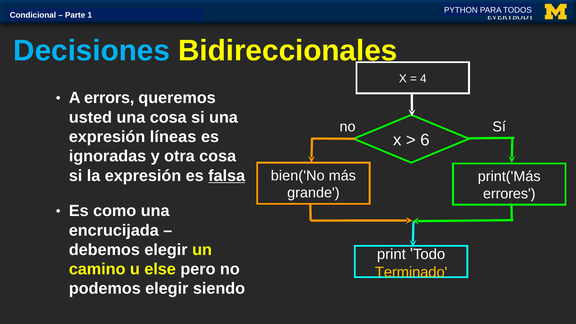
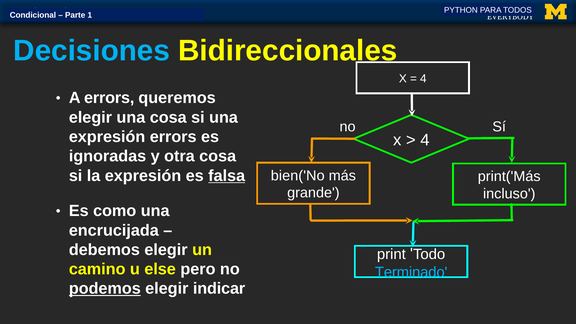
usted: usted -> elegir (90, 117)
expresión líneas: líneas -> errors (173, 137)
6: 6 -> 4 (425, 140)
errores: errores -> incluso (509, 194)
Terminado colour: yellow -> light blue (411, 272)
podemos underline: none -> present (105, 289)
siendo: siendo -> indicar (219, 289)
